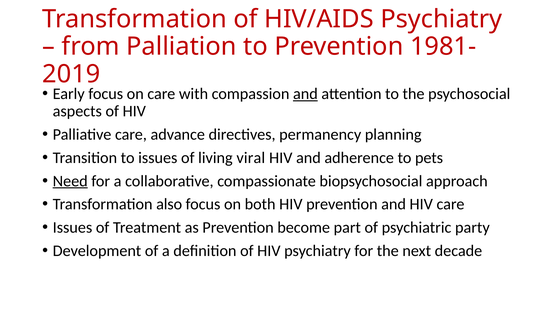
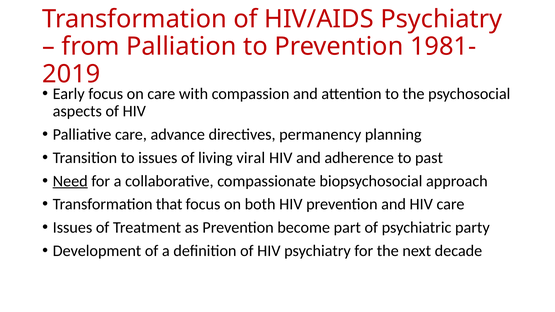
and underline: present -> none (305, 94)
pets: pets -> past (429, 158)
also: also -> that (169, 204)
